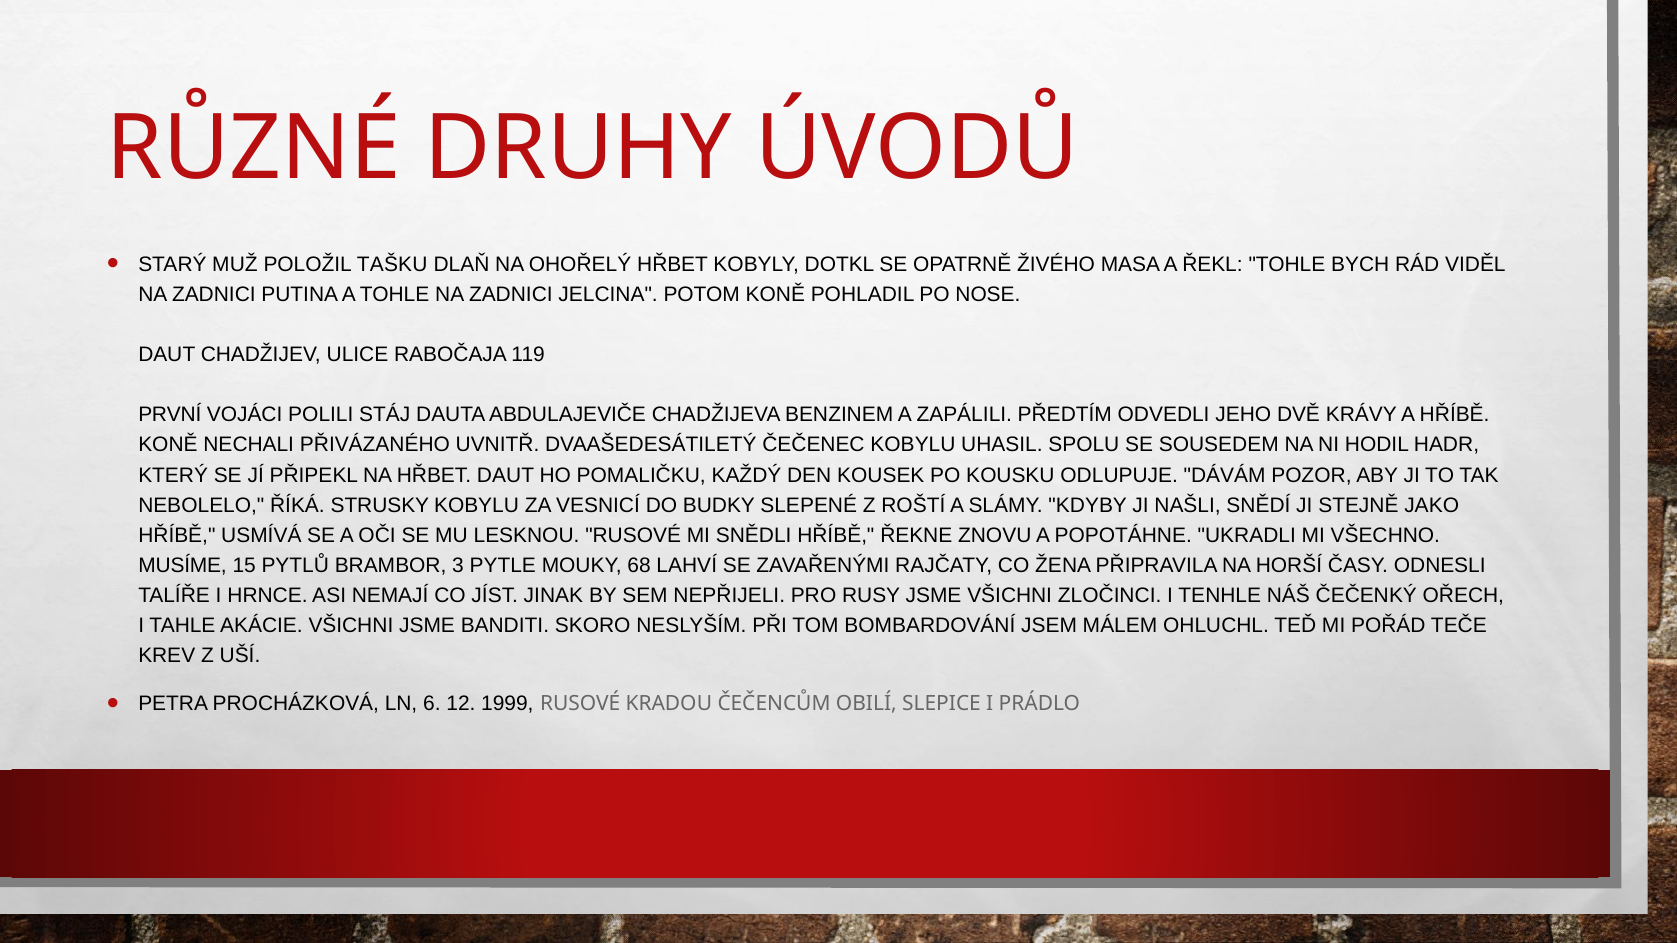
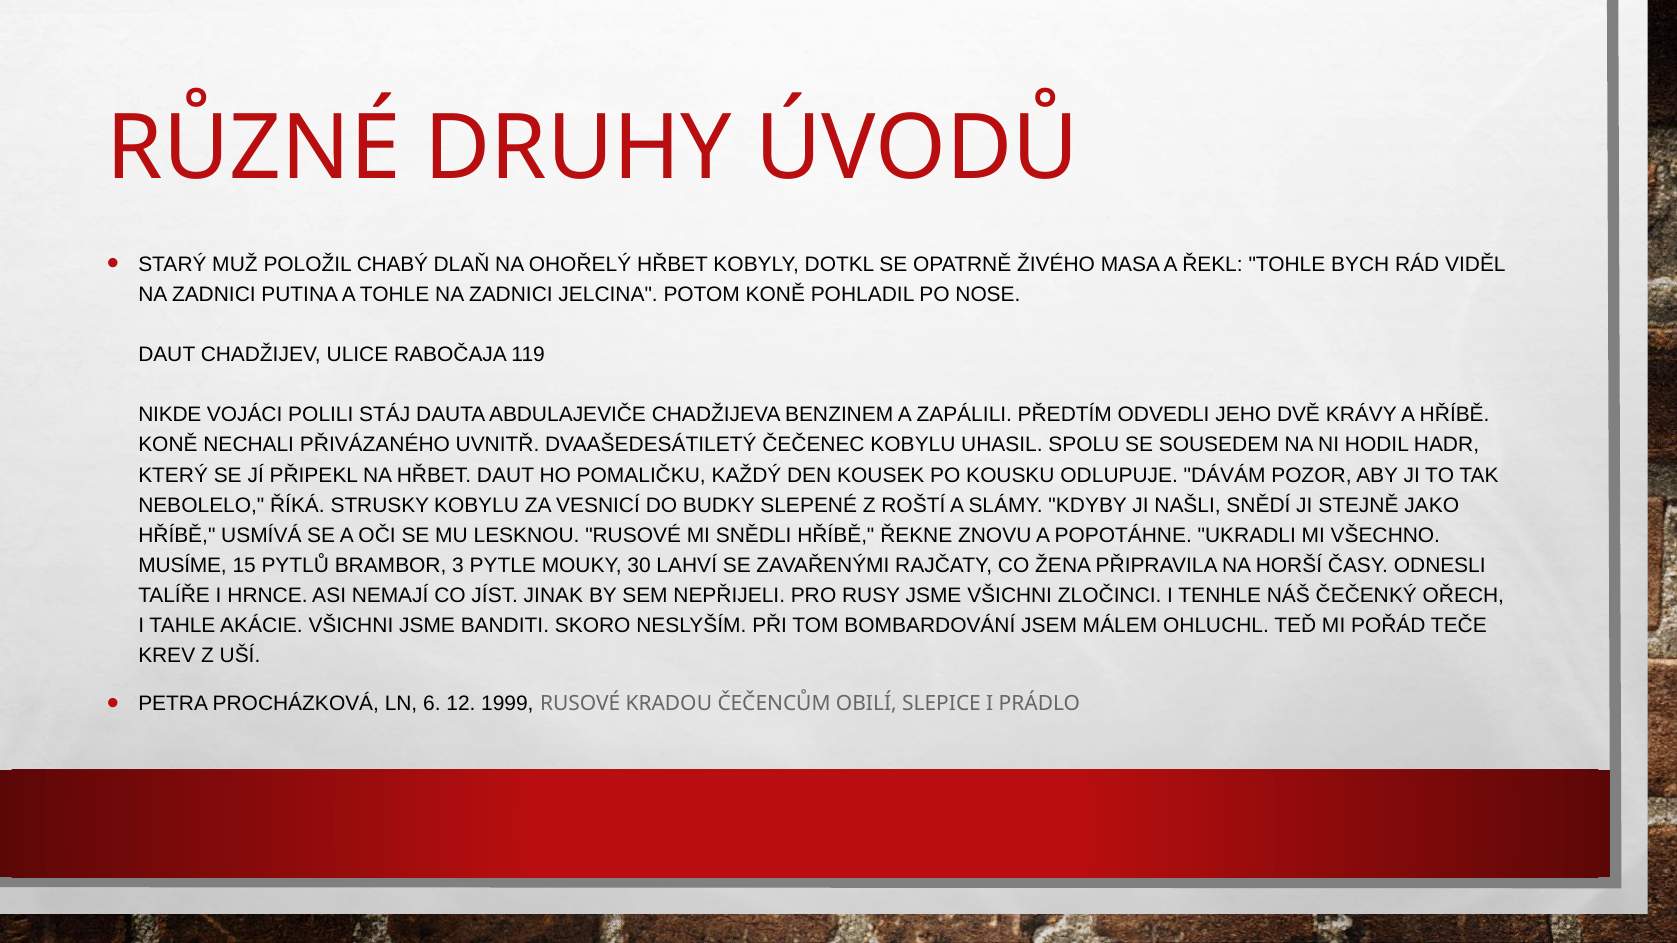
TAŠKU: TAŠKU -> CHABÝ (392, 264)
PRVNÍ: PRVNÍ -> NIKDE (170, 415)
68: 68 -> 30 (639, 566)
